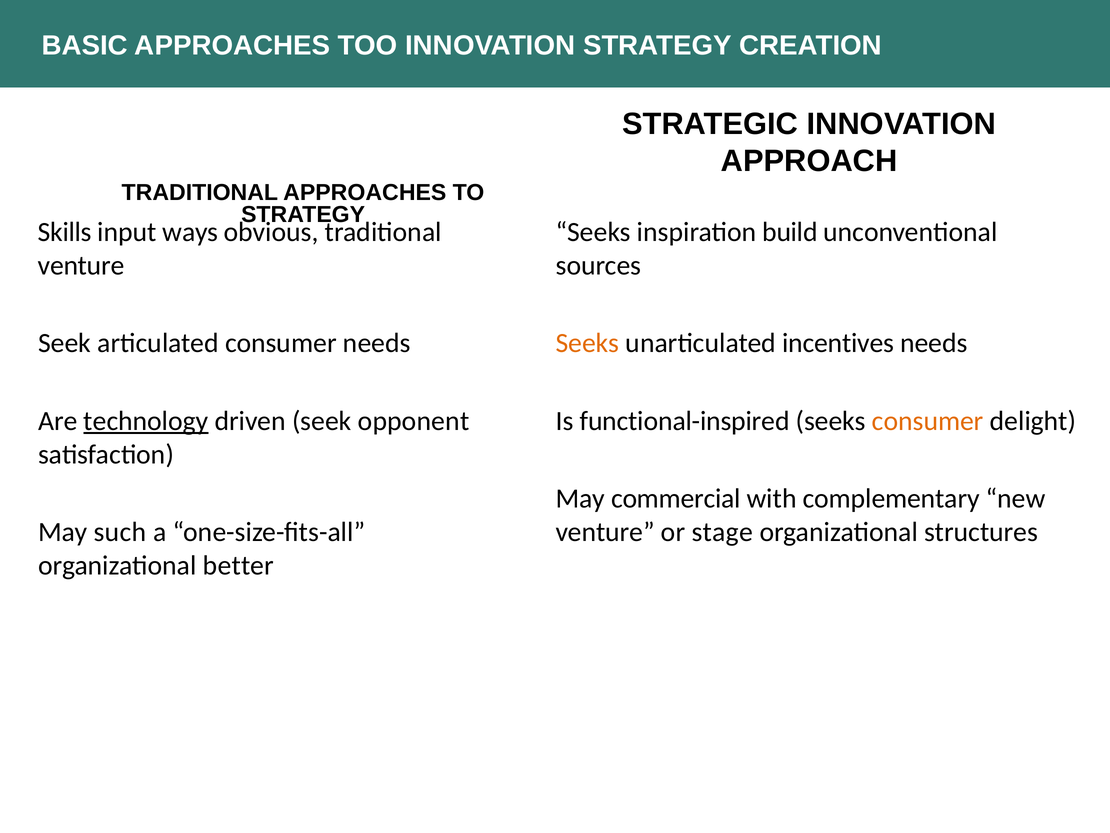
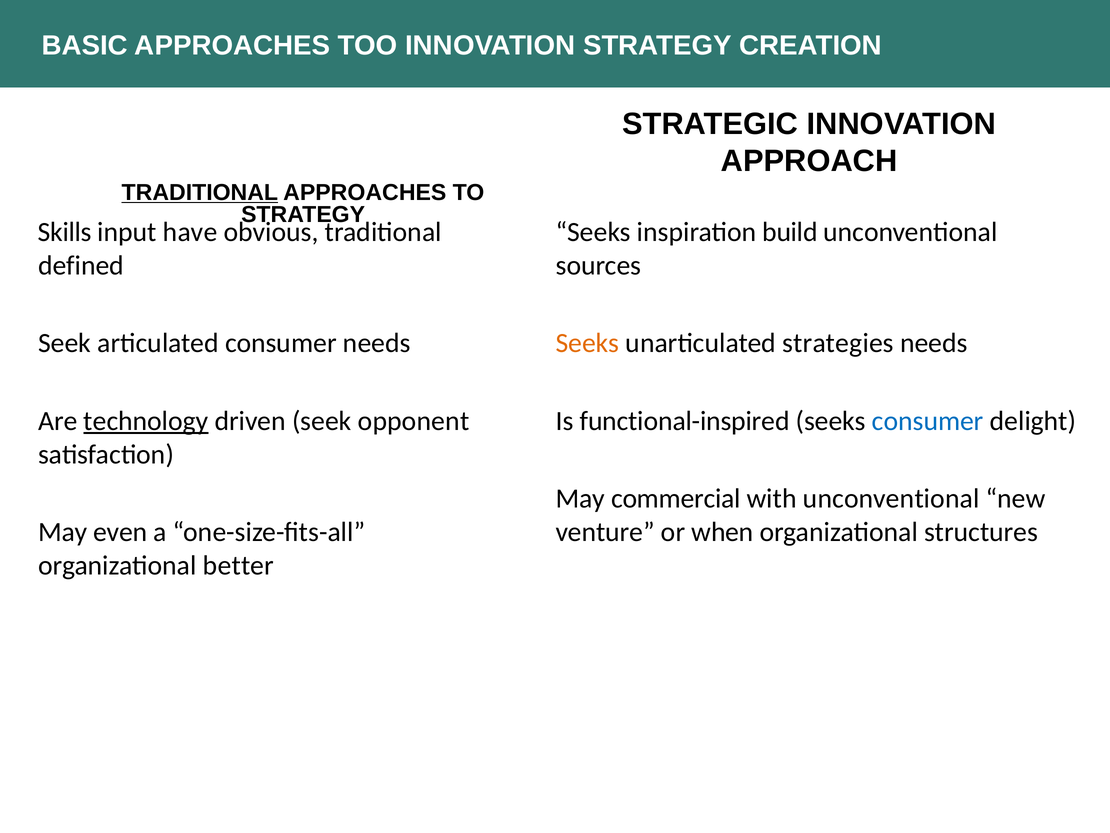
TRADITIONAL underline: none -> present (200, 192)
ways: ways -> have (190, 232)
venture: venture -> defined (81, 265)
incentives: incentives -> strategies (838, 343)
consumer colour: orange -> blue (928, 421)
with complementary: complementary -> unconventional (891, 499)
such: such -> even (120, 532)
stage: stage -> when (722, 532)
